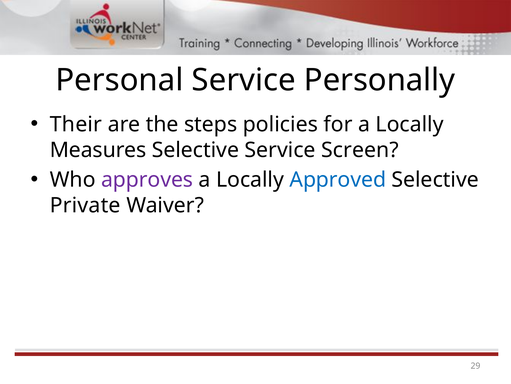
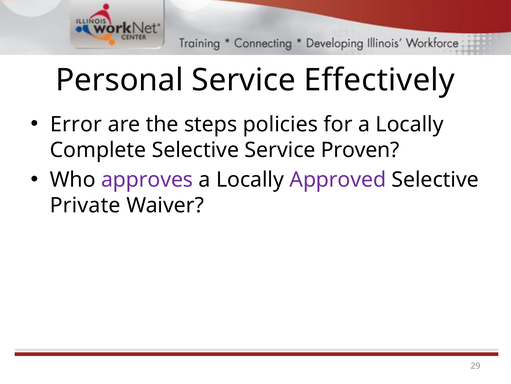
Personally: Personally -> Effectively (379, 80)
Their: Their -> Error (76, 124)
Measures: Measures -> Complete (98, 150)
Screen: Screen -> Proven (360, 150)
Approved colour: blue -> purple (338, 179)
